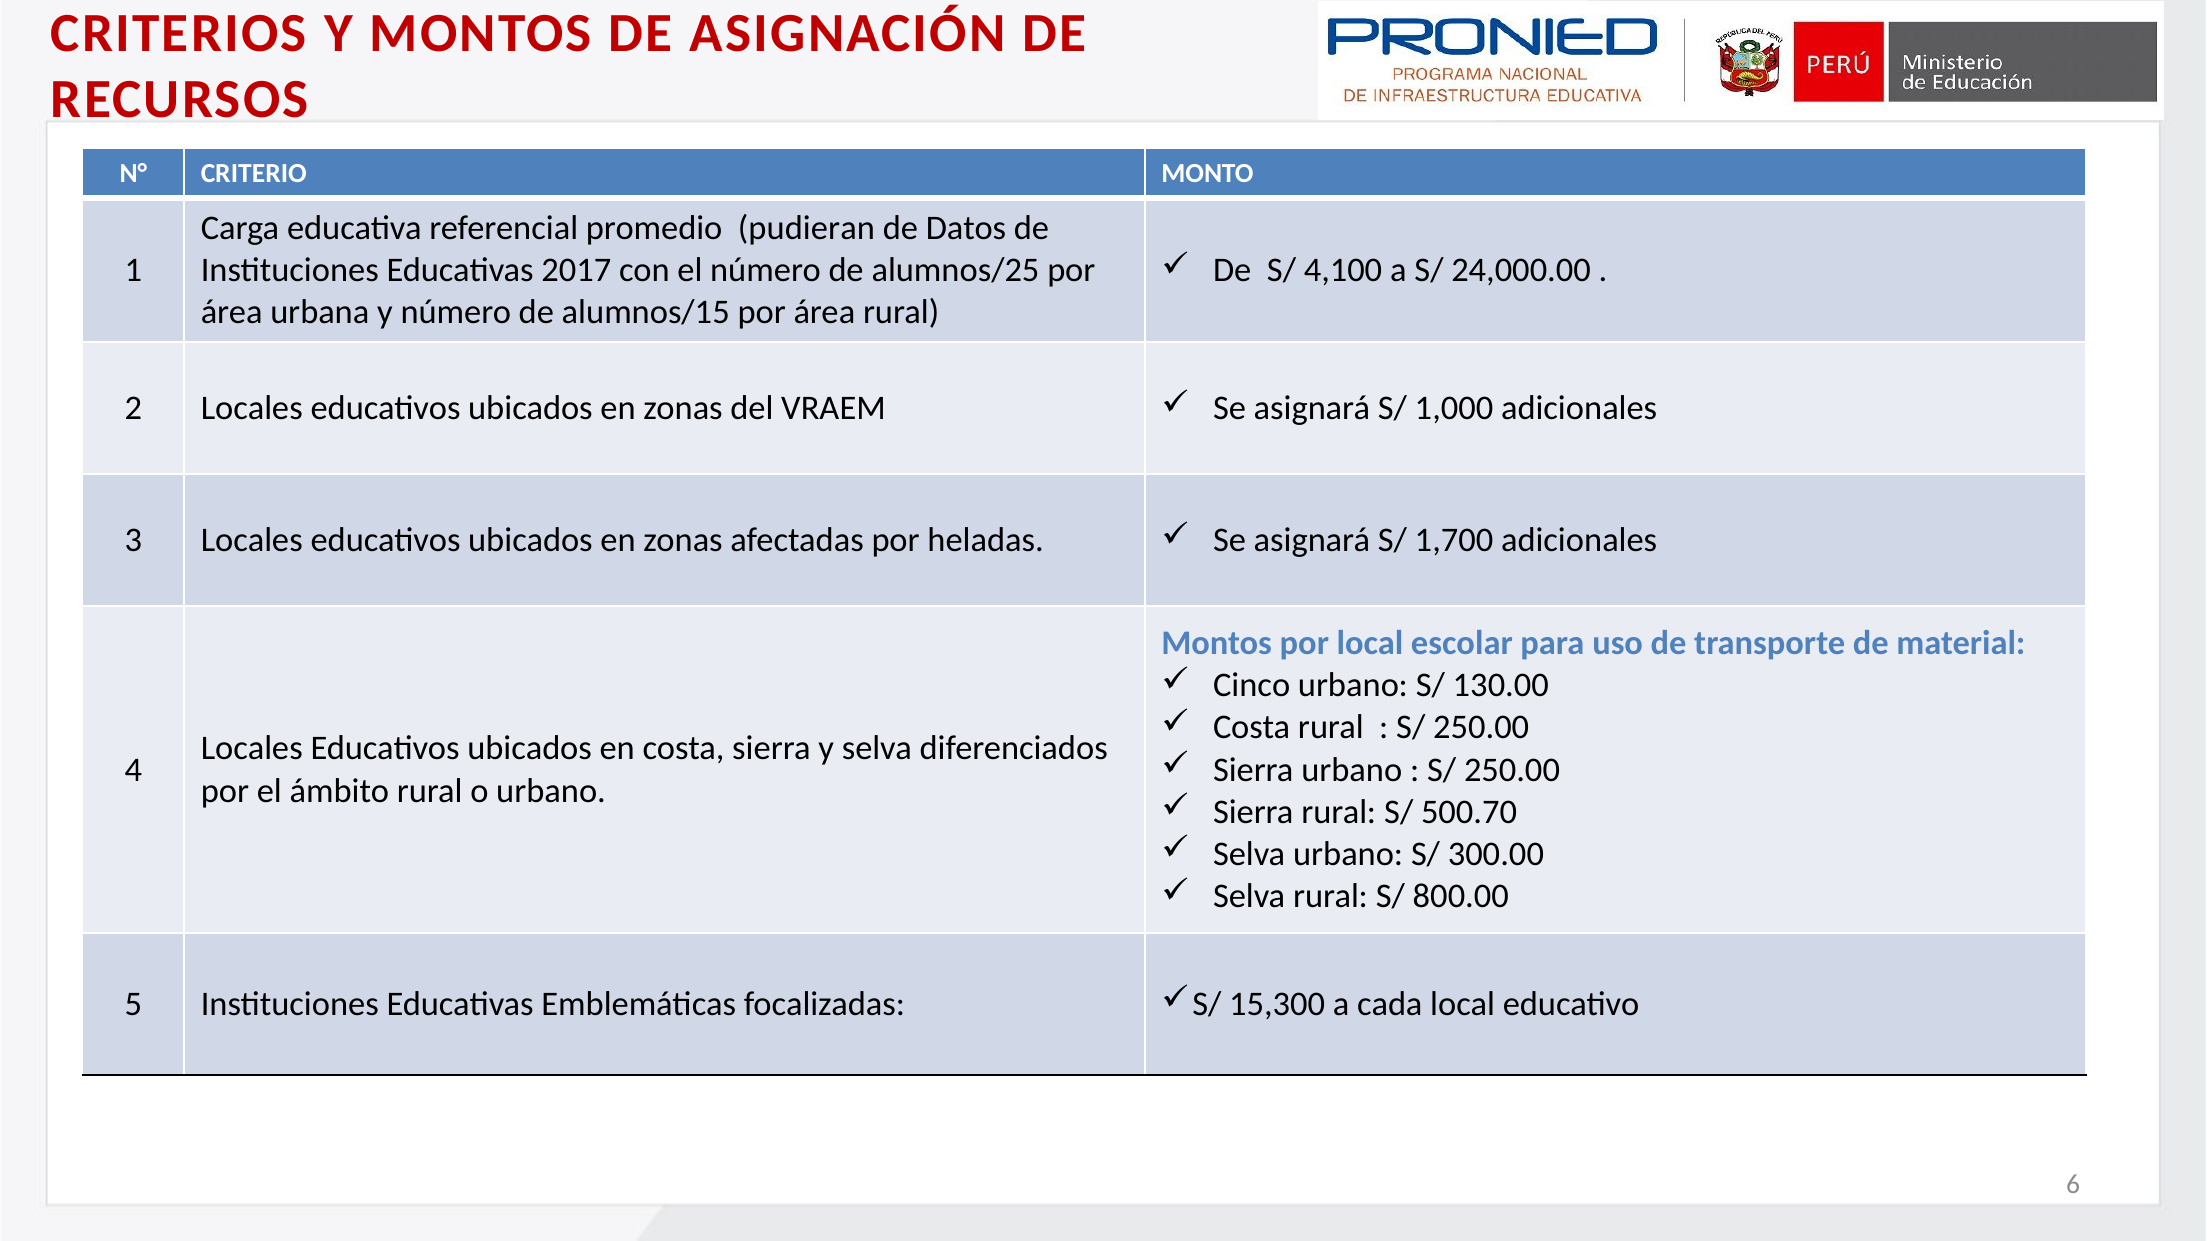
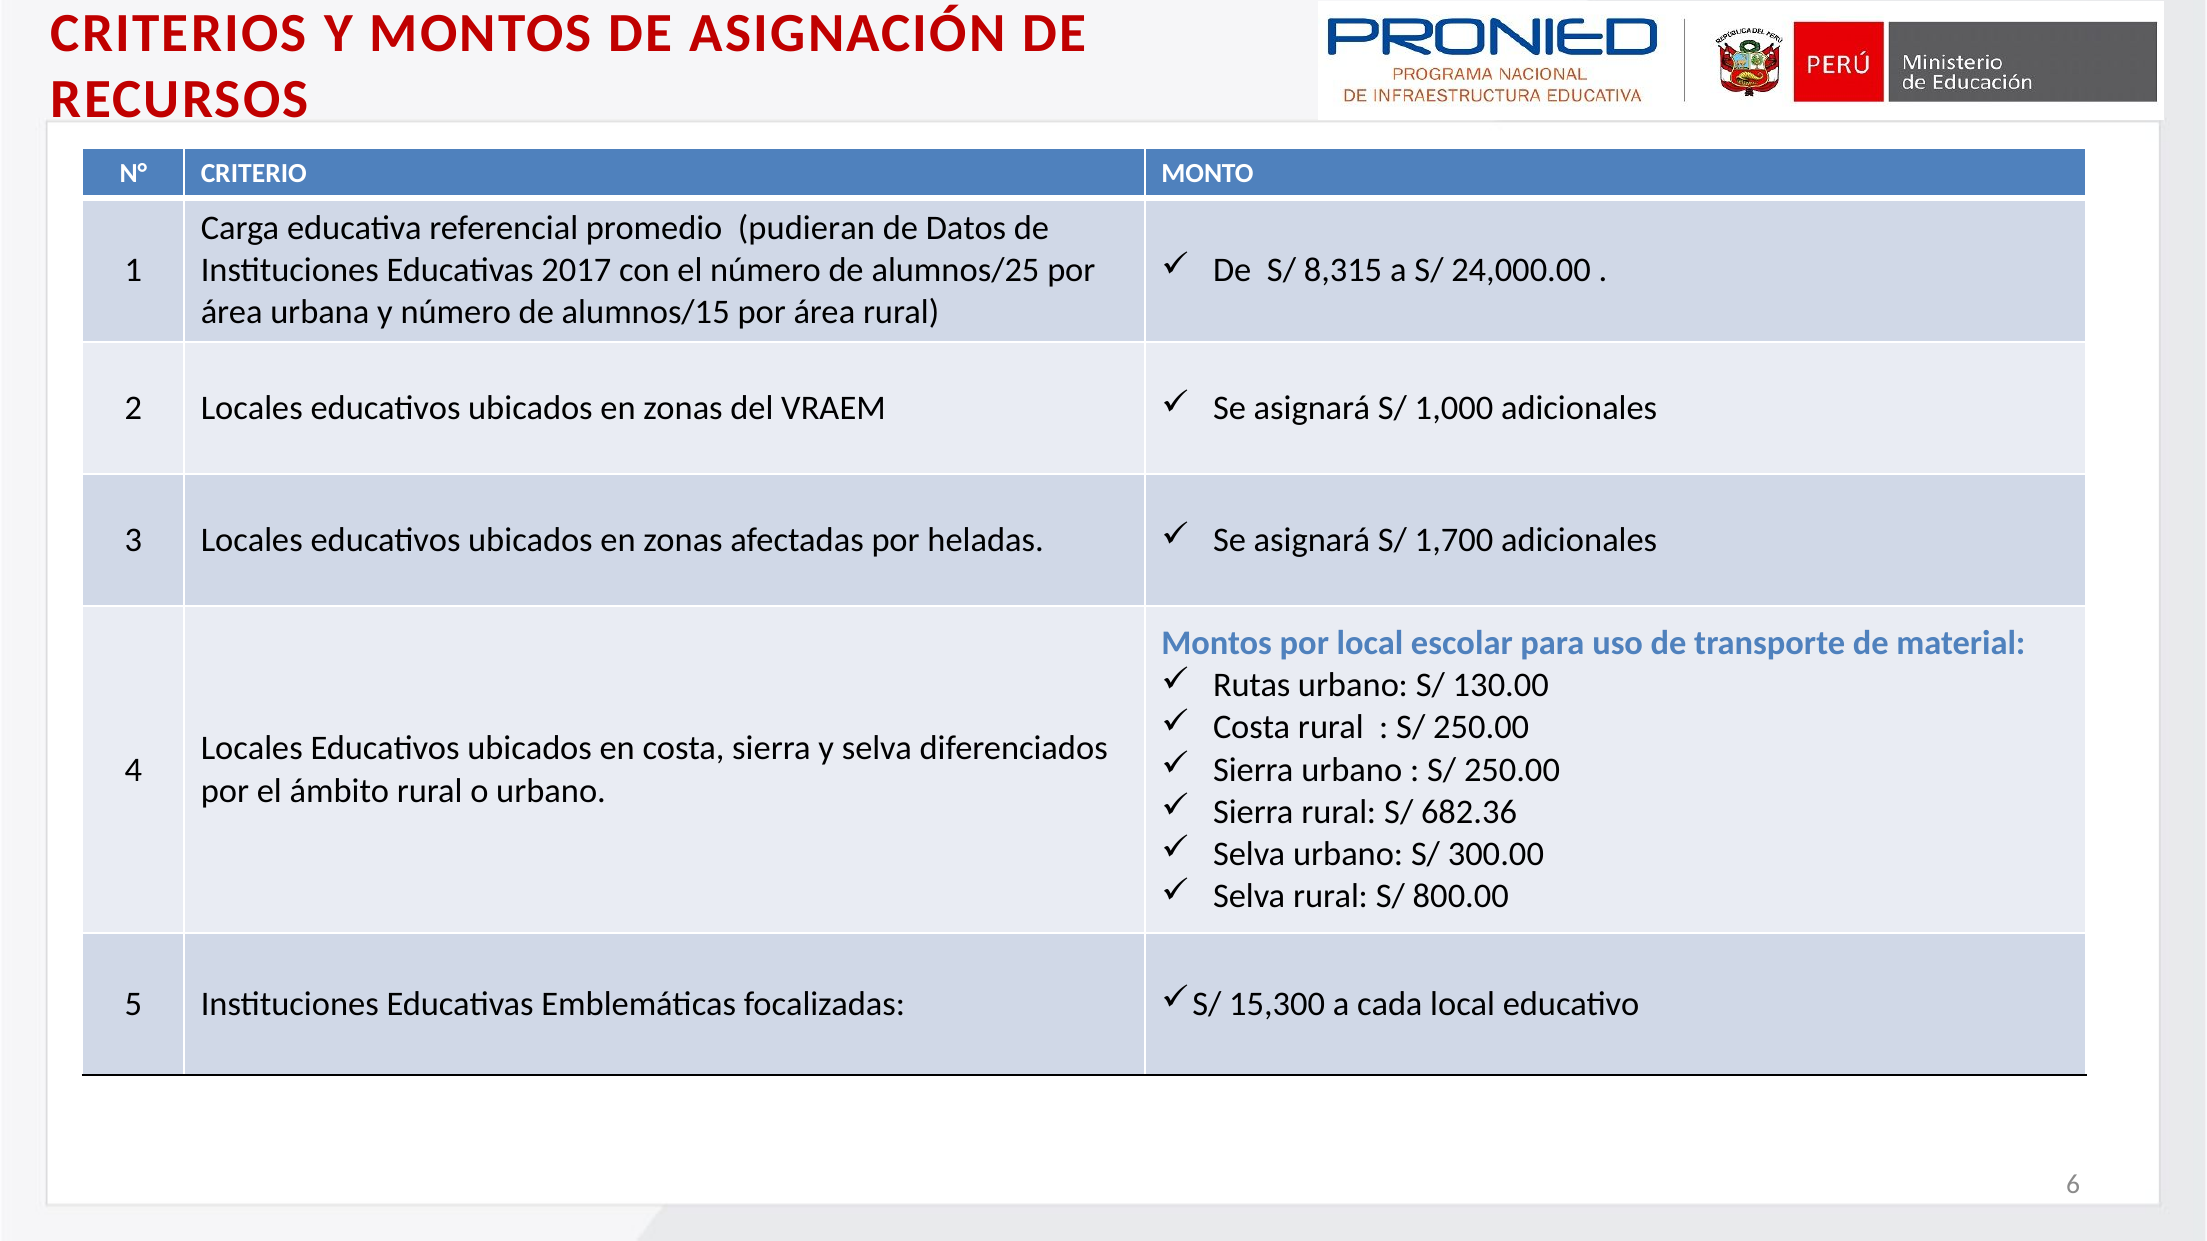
4,100: 4,100 -> 8,315 (1343, 270)
Cinco: Cinco -> Rutas (1252, 685)
500.70: 500.70 -> 682.36 (1469, 812)
